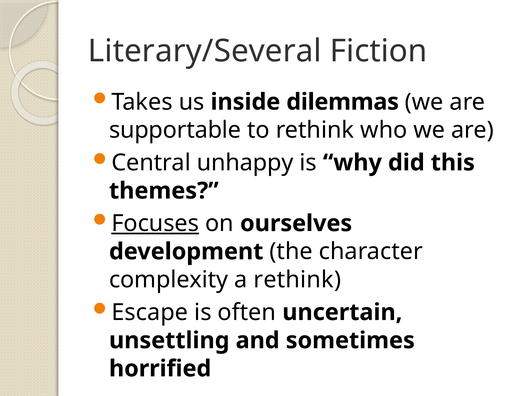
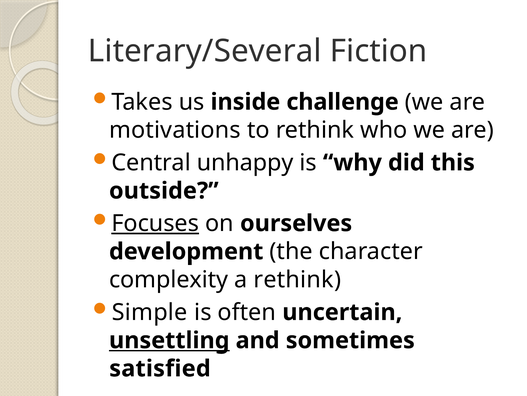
dilemmas: dilemmas -> challenge (343, 102)
supportable: supportable -> motivations (175, 130)
themes: themes -> outside (164, 190)
Escape: Escape -> Simple (150, 312)
unsettling underline: none -> present (169, 340)
horrified: horrified -> satisfied (160, 368)
